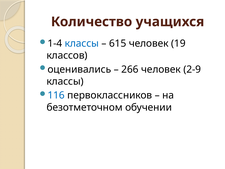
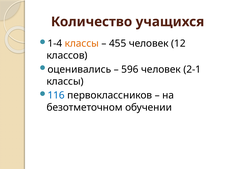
классы colour: blue -> orange (82, 43)
615: 615 -> 455 (118, 43)
19: 19 -> 12 (178, 43)
266: 266 -> 596 (130, 69)
2-9: 2-9 -> 2-1 (192, 69)
